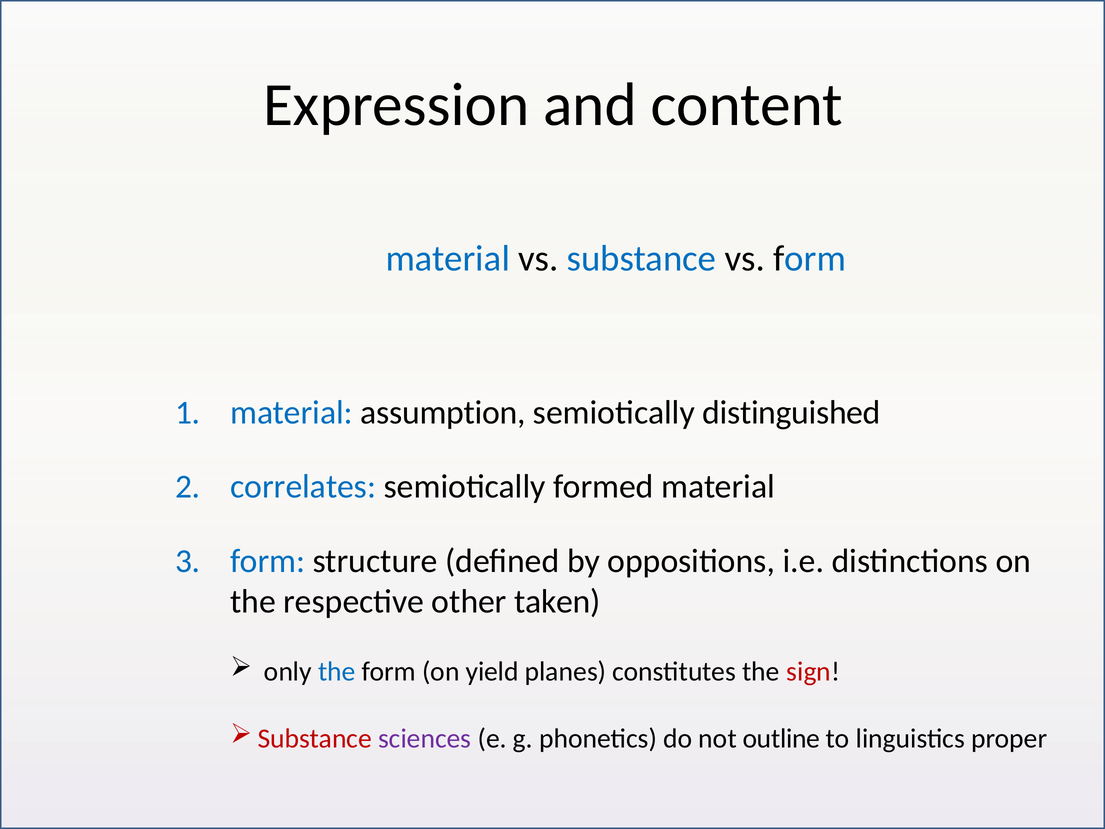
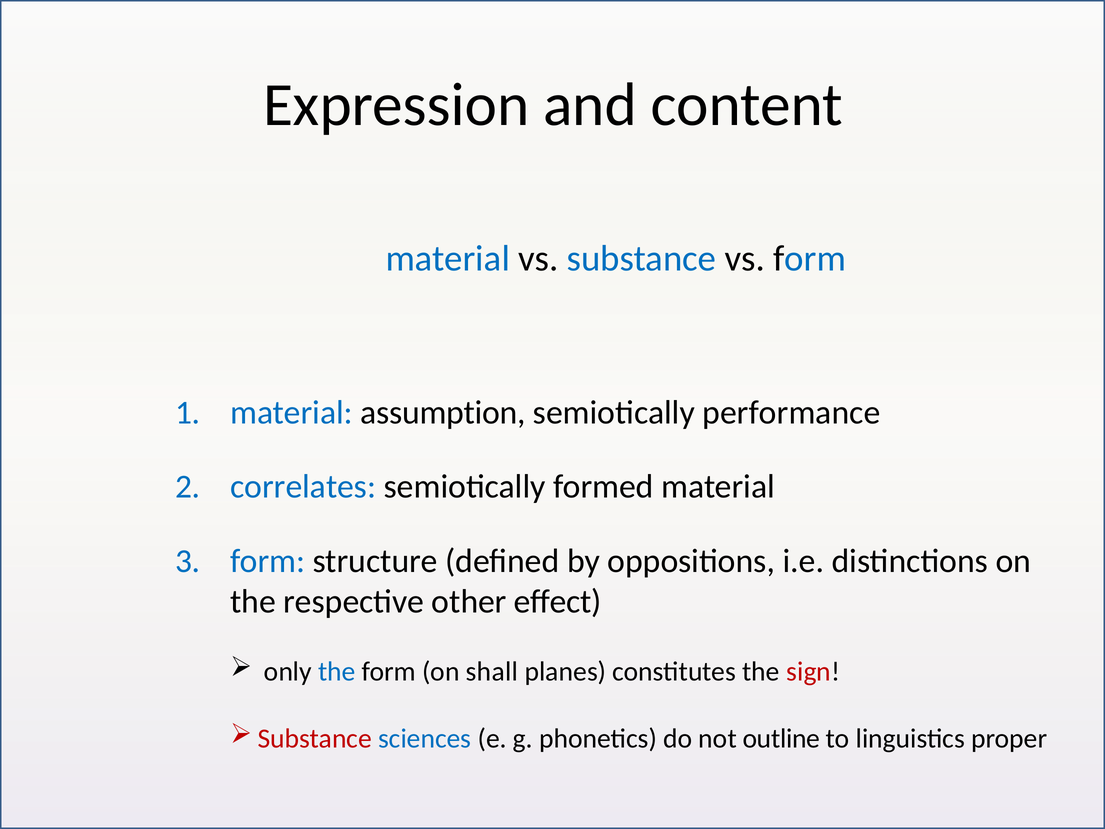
distinguished: distinguished -> performance (791, 412)
taken: taken -> effect (558, 601)
yield: yield -> shall (492, 671)
sciences colour: purple -> blue (425, 738)
